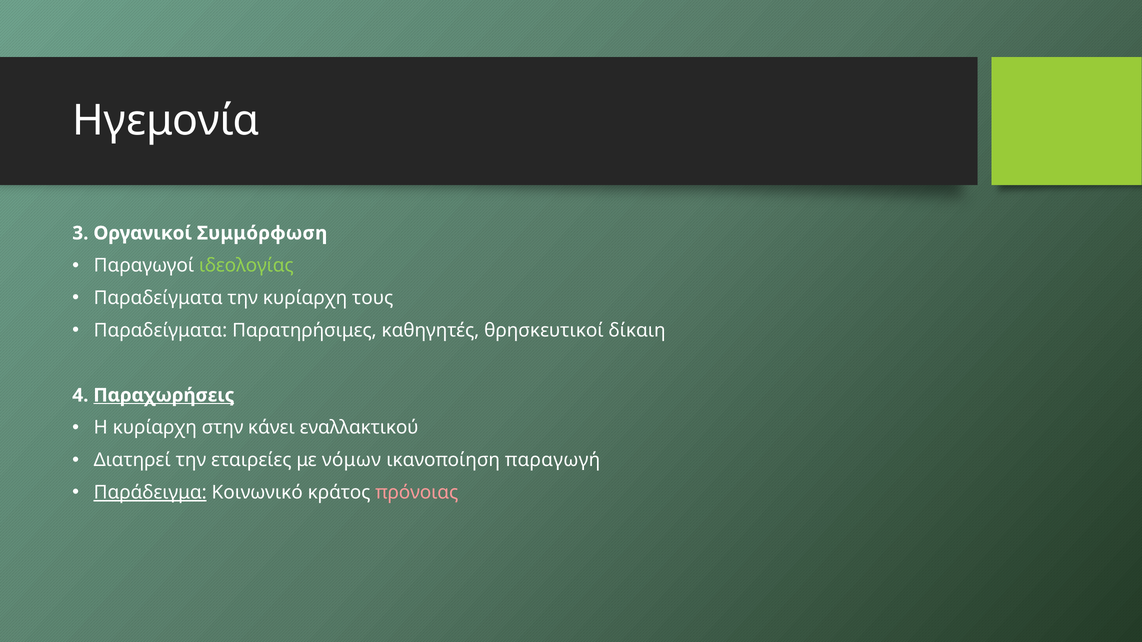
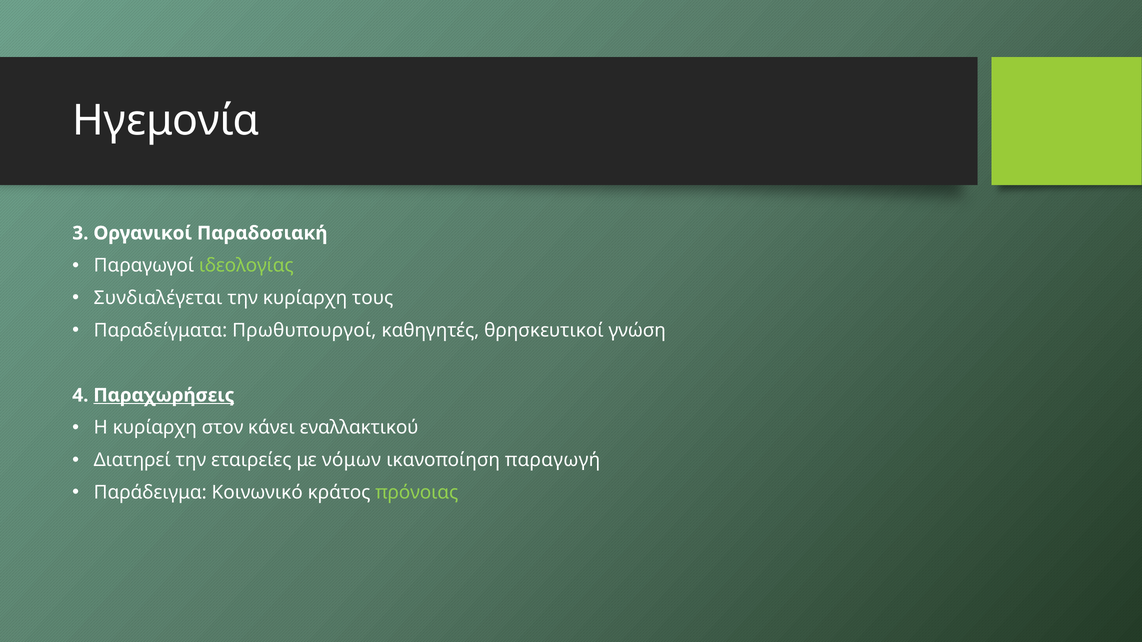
Συμμόρφωση: Συμμόρφωση -> Παραδοσιακή (262, 233)
Παραδείγματα: Παραδείγματα -> Συνδιαλέγεται (158, 298)
Παρατηρήσιμες: Παρατηρήσιμες -> Πρωθυπουργοί (304, 331)
δίκαιη: δίκαιη -> γνώση (637, 331)
στην: στην -> στον (223, 428)
Παράδειγμα underline: present -> none (150, 493)
πρόνοιας colour: pink -> light green (417, 493)
